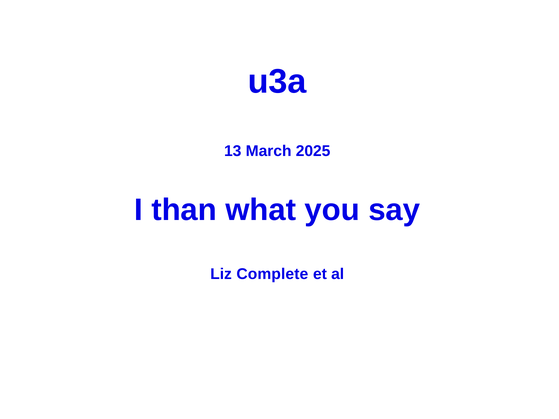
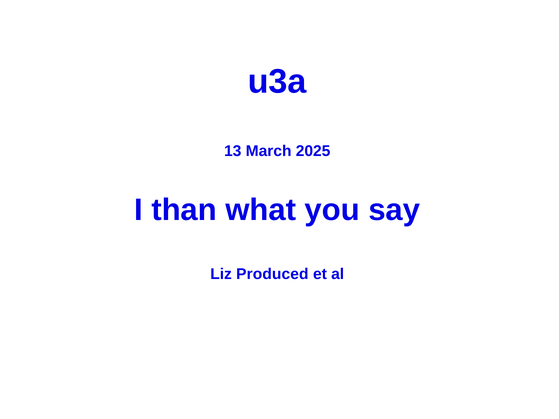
Complete: Complete -> Produced (272, 274)
